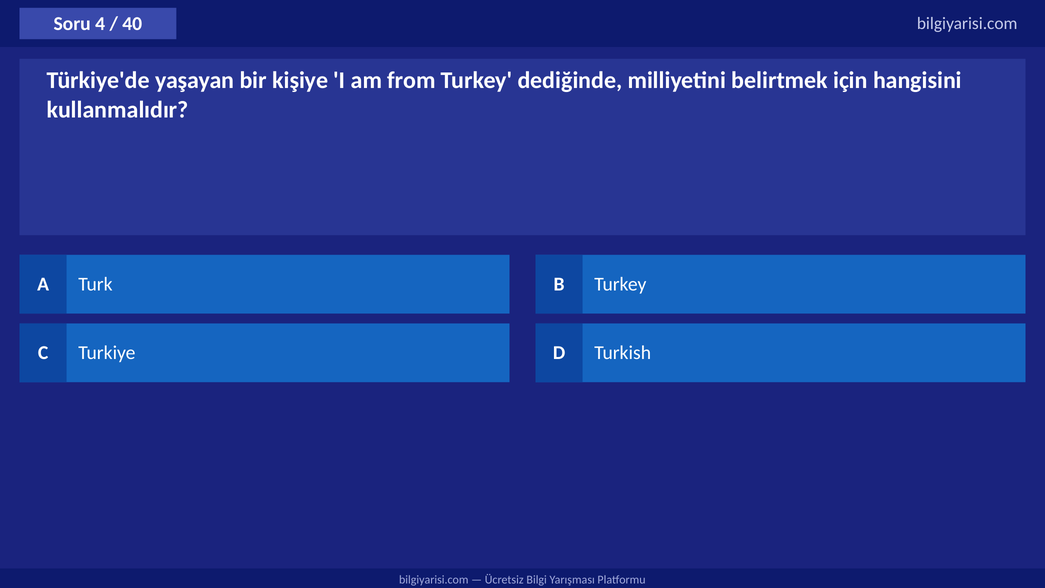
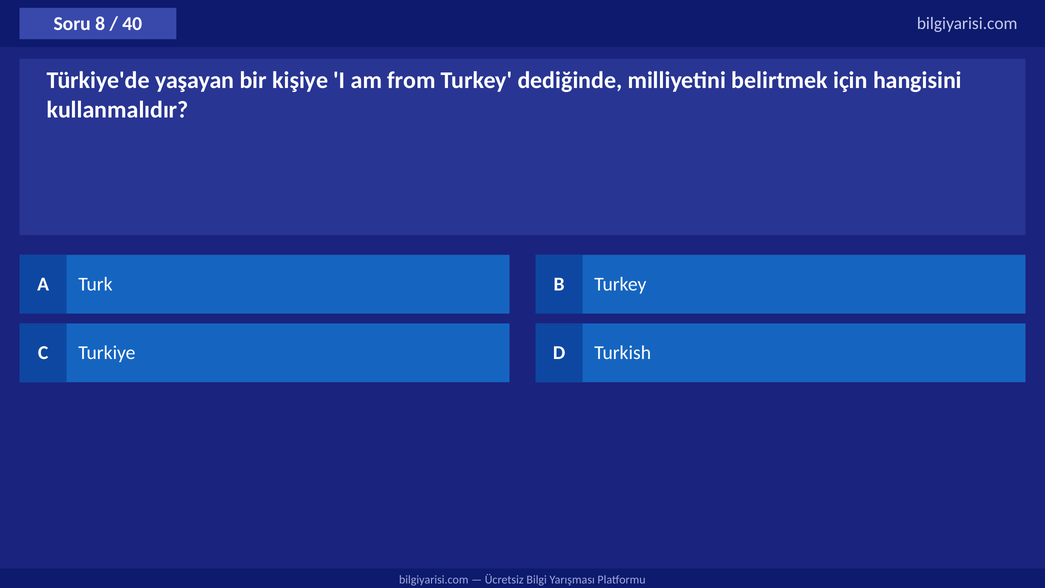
4: 4 -> 8 (100, 24)
